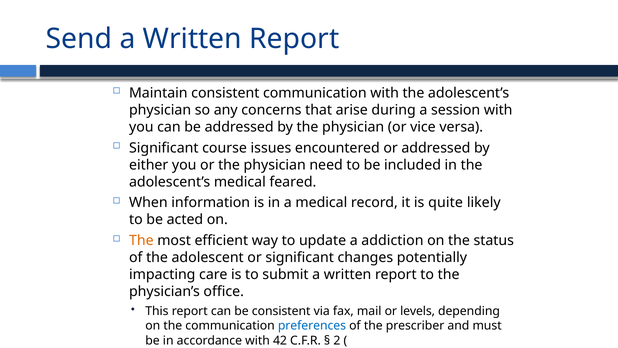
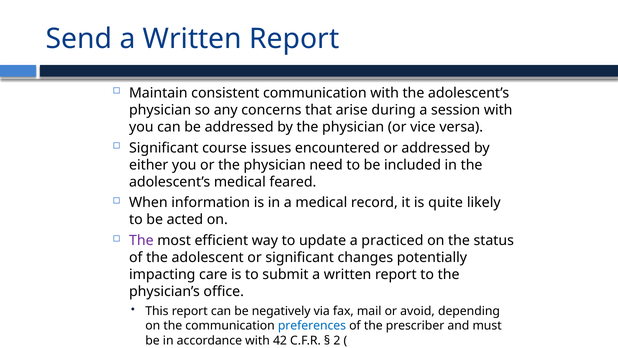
The colour: orange -> purple (141, 240)
addiction: addiction -> practiced (392, 240)
be consistent: consistent -> negatively (281, 311)
levels: levels -> avoid (417, 311)
